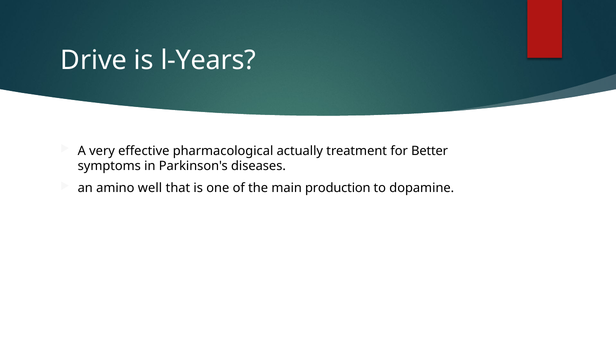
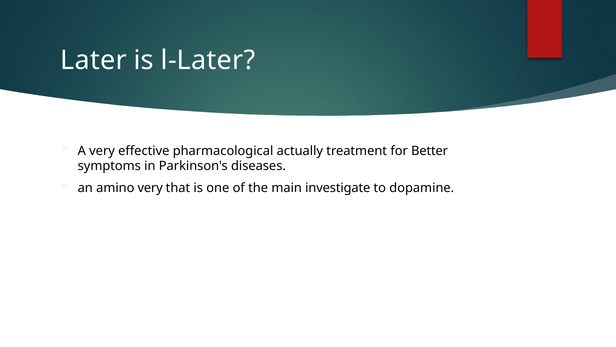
Drive: Drive -> Later (94, 60)
l-Years: l-Years -> l-Later (208, 60)
amino well: well -> very (150, 188)
production: production -> investigate (338, 188)
